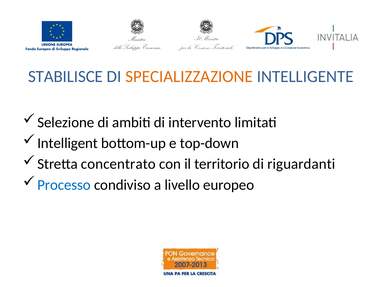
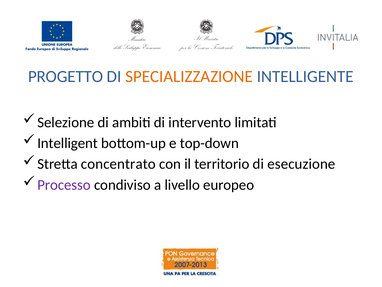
STABILISCE: STABILISCE -> PROGETTO (66, 76)
riguardanti: riguardanti -> esecuzione (301, 164)
Processo colour: blue -> purple (64, 185)
